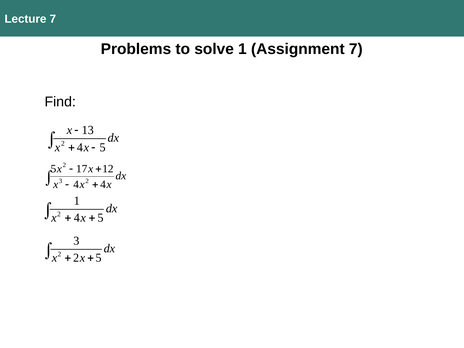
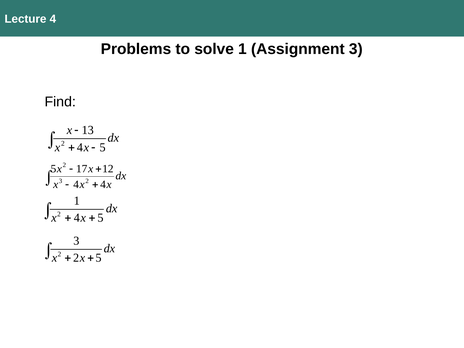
Lecture 7: 7 -> 4 (53, 19)
Assignment 7: 7 -> 3 (356, 49)
